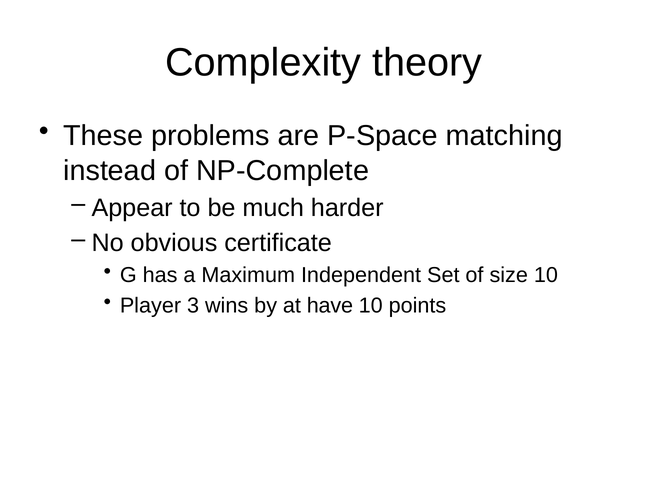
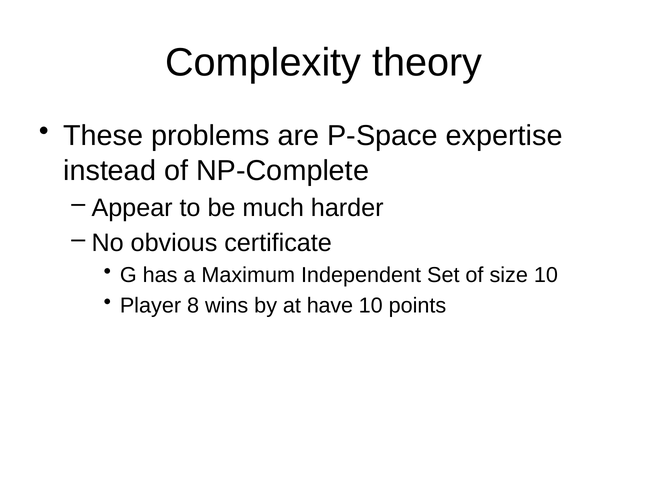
matching: matching -> expertise (504, 136)
3: 3 -> 8 (193, 305)
